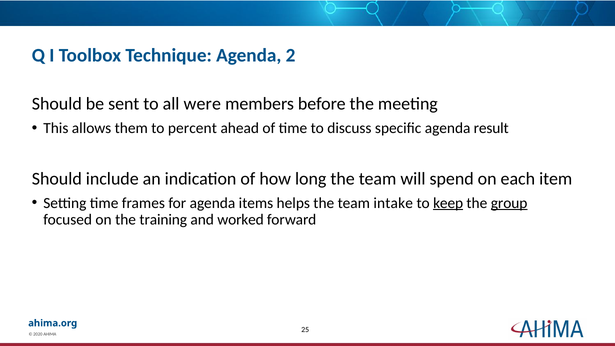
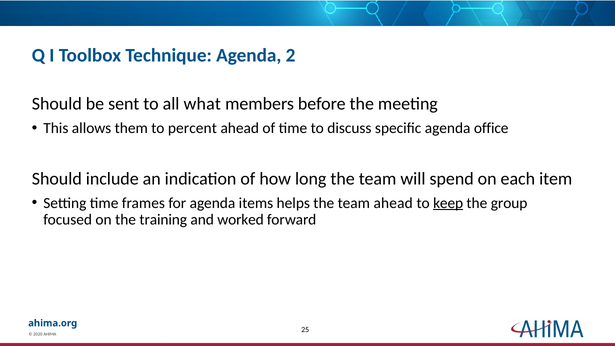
were: were -> what (202, 104)
result: result -> office (491, 128)
team intake: intake -> ahead (393, 203)
group underline: present -> none (509, 203)
